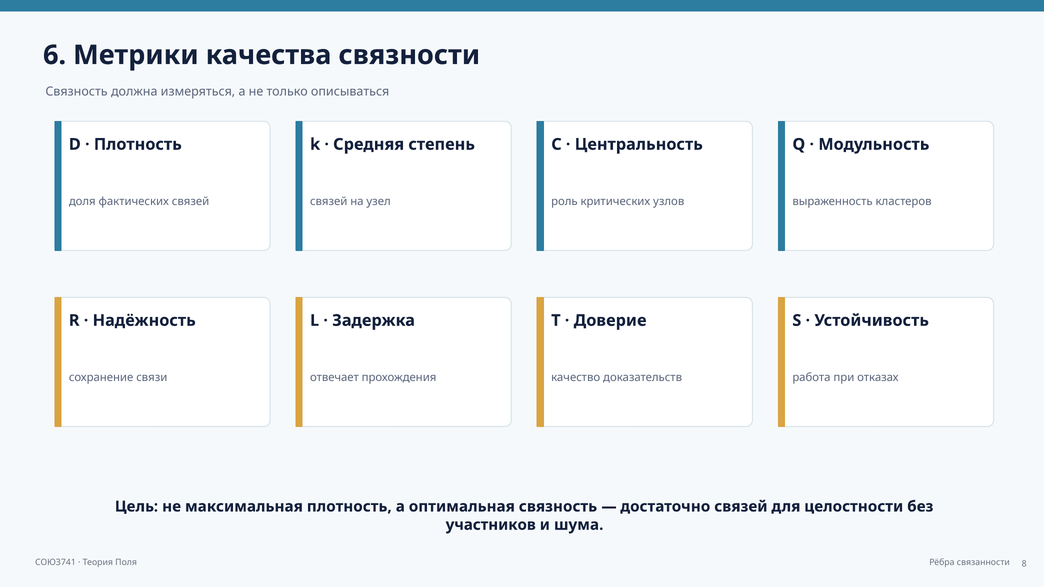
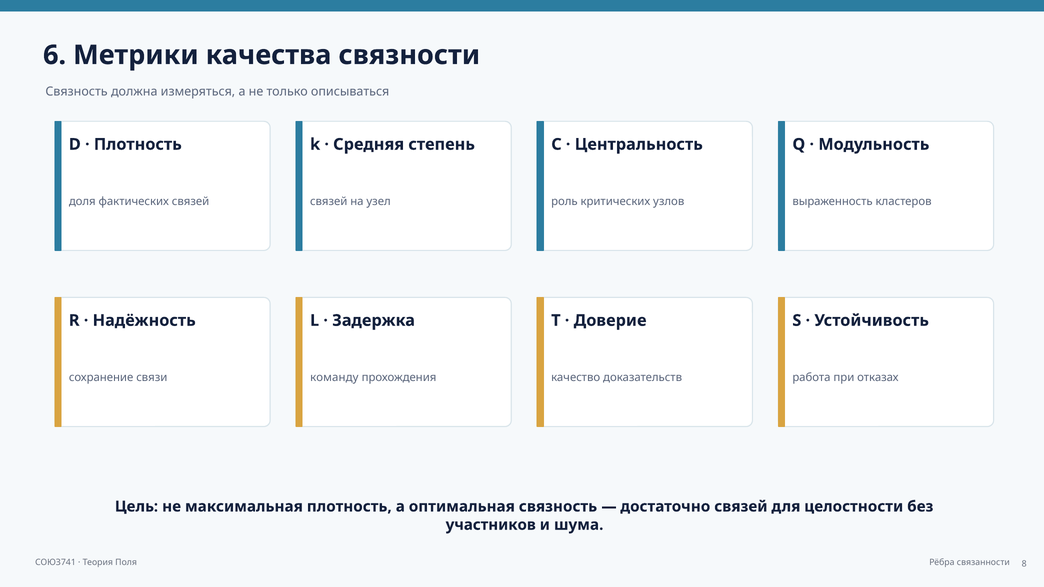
отвечает: отвечает -> команду (334, 378)
